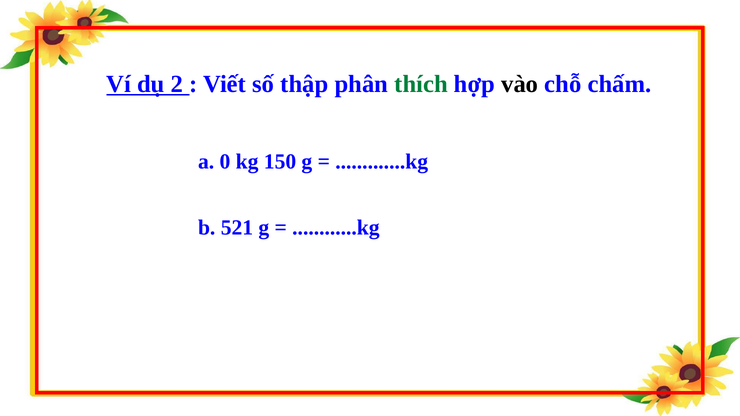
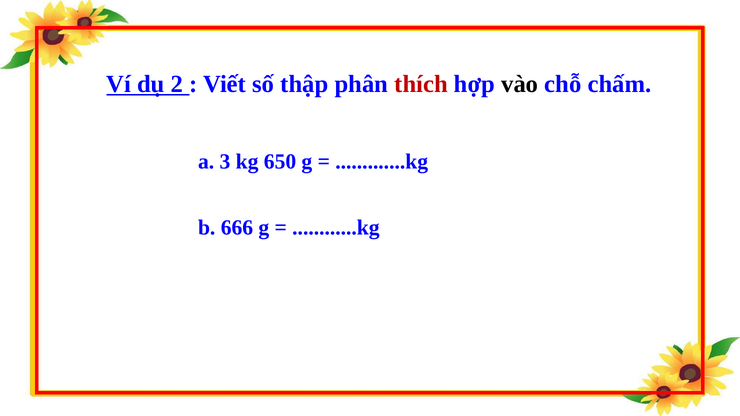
thích colour: green -> red (421, 84)
0: 0 -> 3 (225, 162)
150: 150 -> 650 (280, 162)
521: 521 -> 666 (237, 228)
